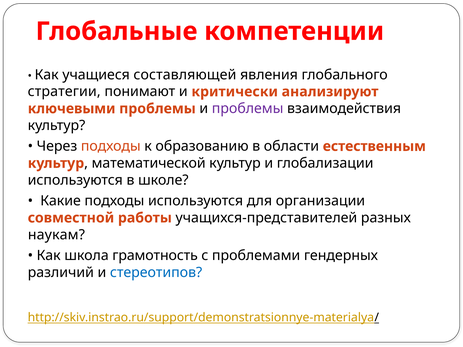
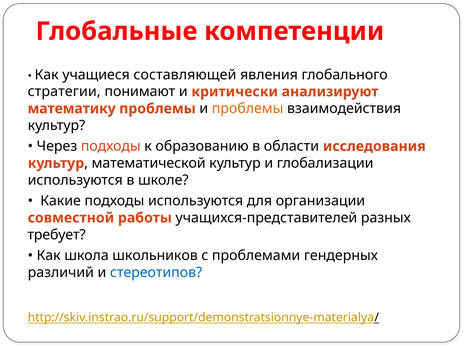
ключевыми: ключевыми -> математику (72, 109)
проблемы colour: purple -> orange (248, 109)
естественным: естественным -> исследования (374, 146)
наукам: наукам -> требует (57, 235)
грамотность: грамотность -> школьников (155, 256)
